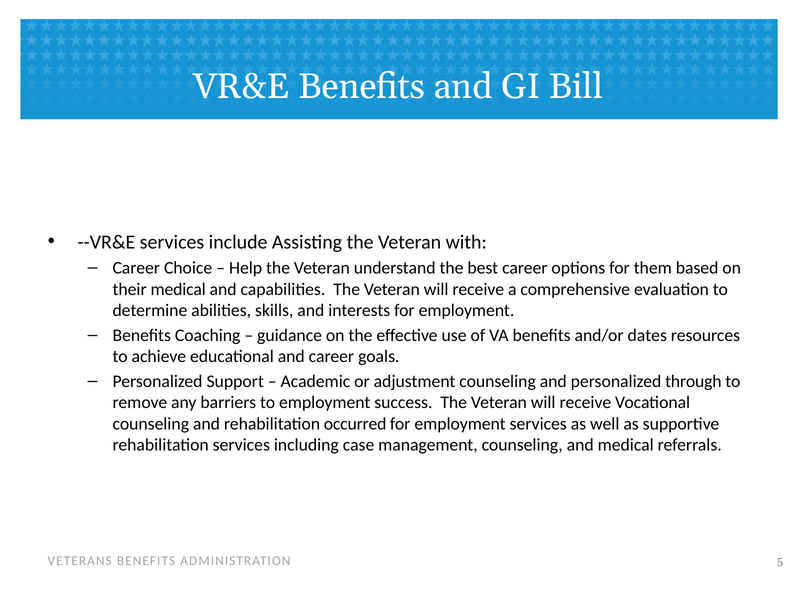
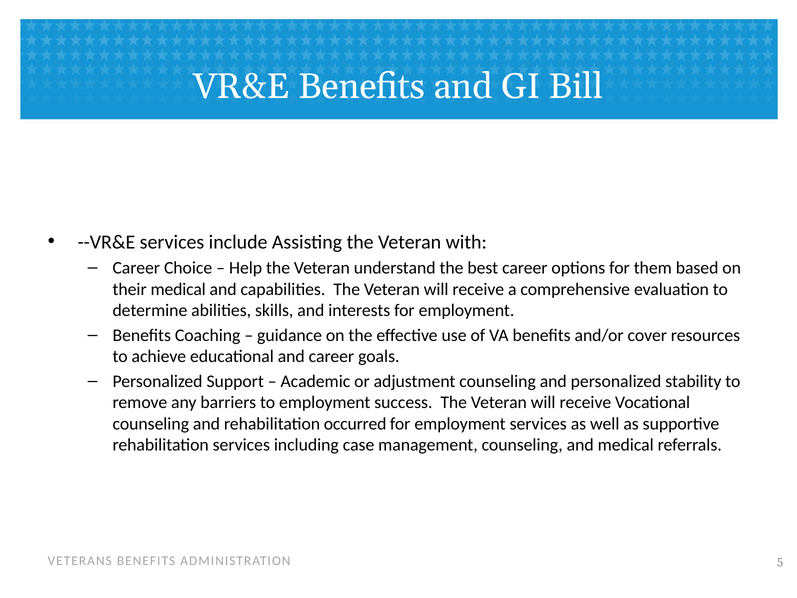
dates: dates -> cover (647, 335)
through: through -> stability (693, 381)
